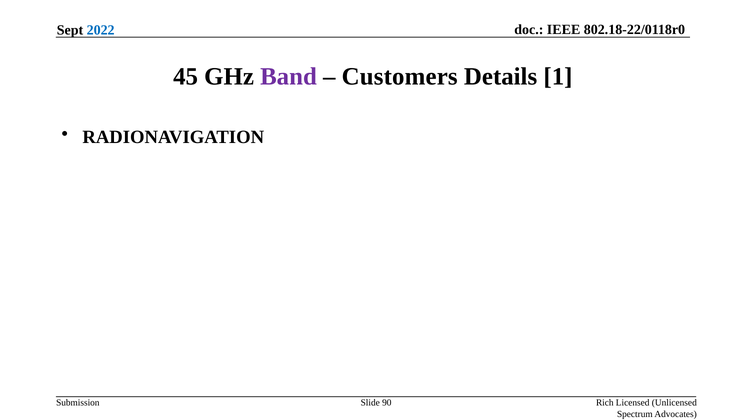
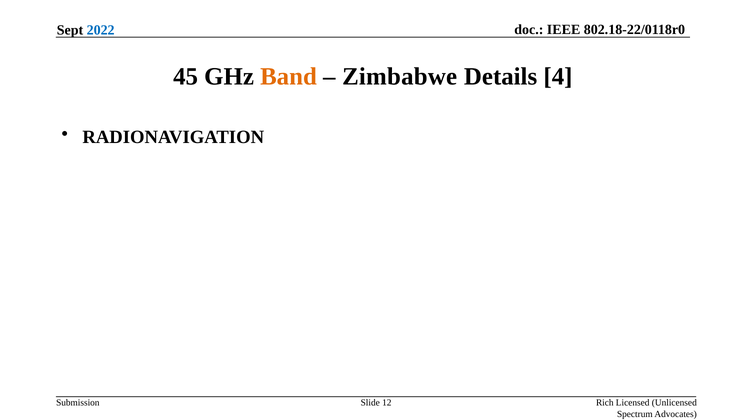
Band colour: purple -> orange (289, 76)
Customers: Customers -> Zimbabwe (400, 76)
1: 1 -> 4 (558, 76)
90: 90 -> 12 (387, 402)
